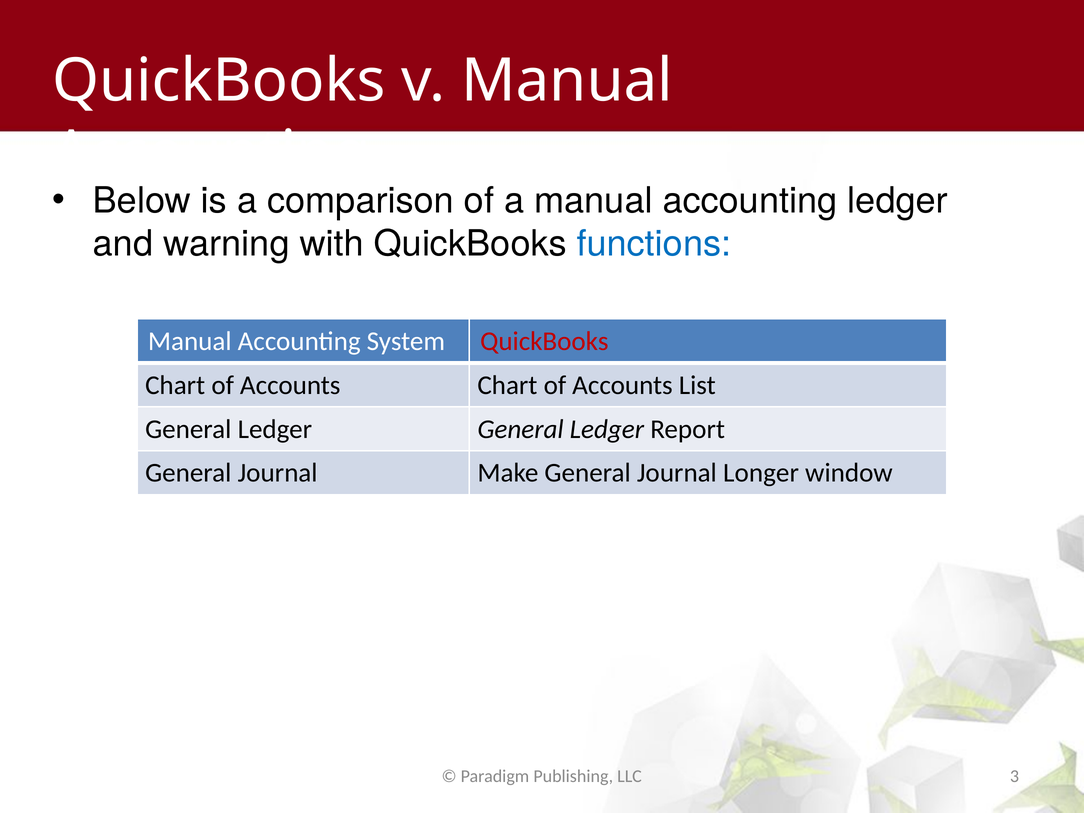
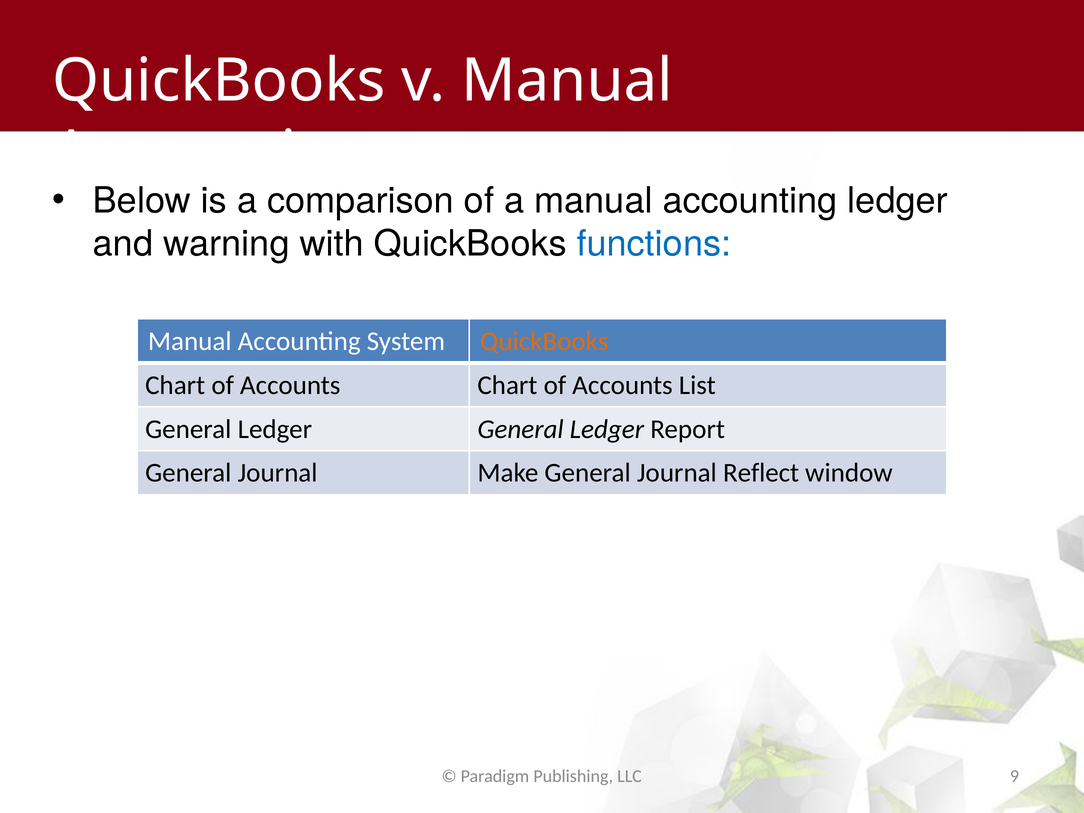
QuickBooks colour: red -> orange (544, 341)
Longer: Longer -> Reflect (761, 473)
3: 3 -> 9 (1014, 776)
